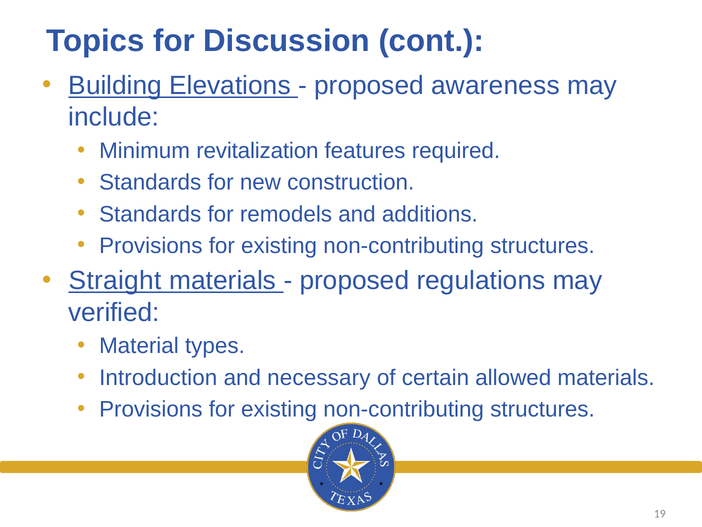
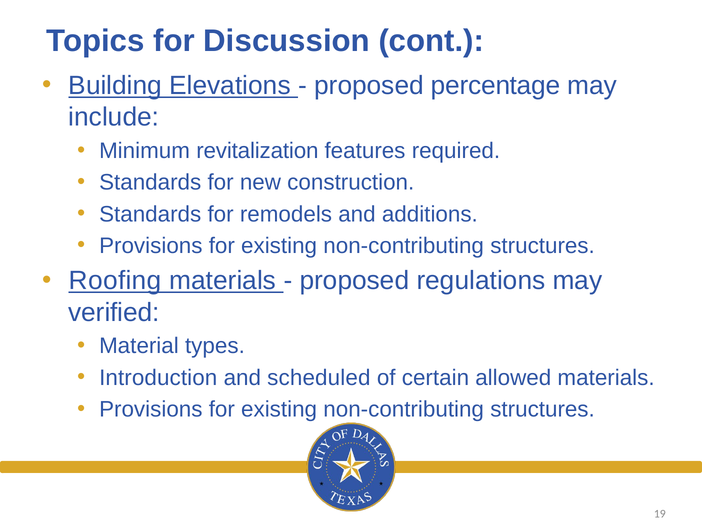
awareness: awareness -> percentage (496, 85)
Straight: Straight -> Roofing (115, 280)
necessary: necessary -> scheduled (319, 377)
